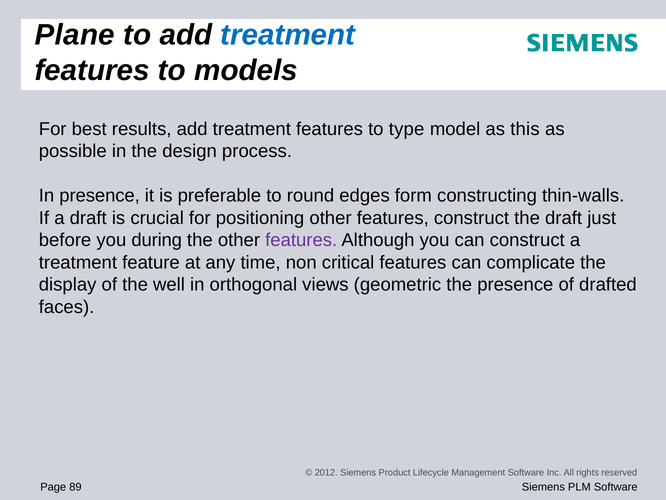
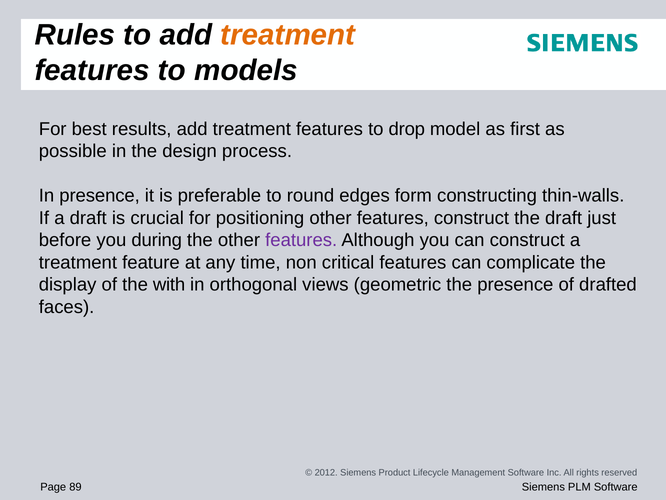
Plane: Plane -> Rules (75, 35)
treatment colour: blue -> orange (288, 35)
type: type -> drop (407, 129)
this: this -> first (525, 129)
well: well -> with (169, 284)
